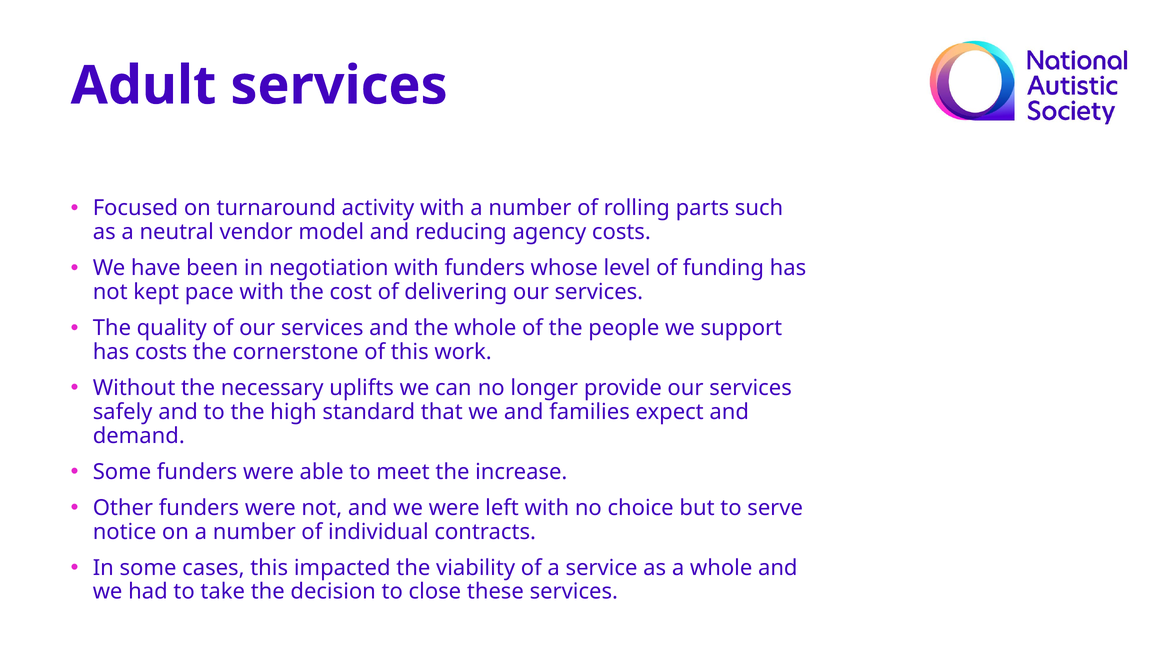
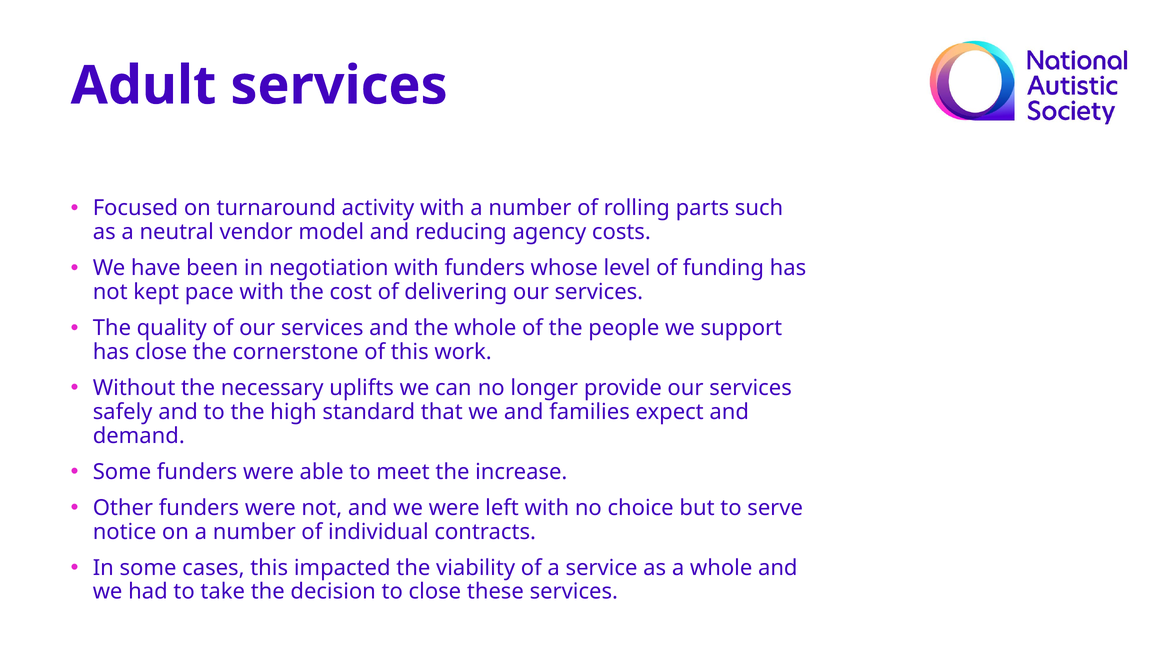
has costs: costs -> close (161, 352)
